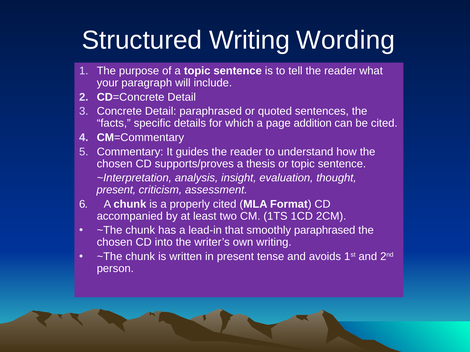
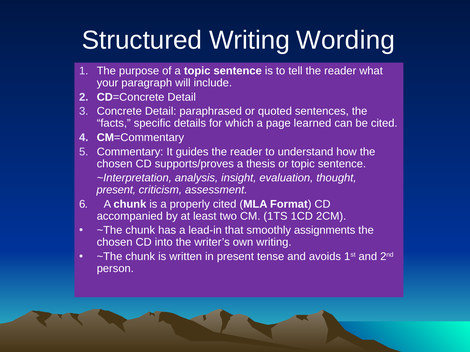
addition: addition -> learned (313, 123)
smoothly paraphrased: paraphrased -> assignments (325, 231)
